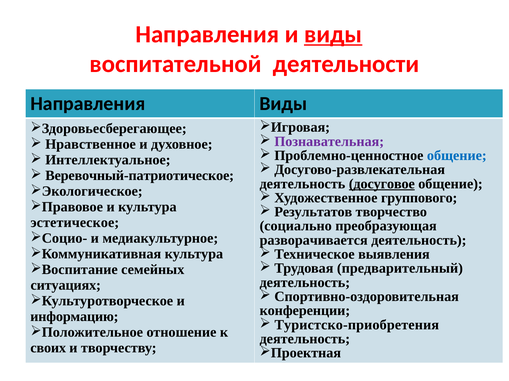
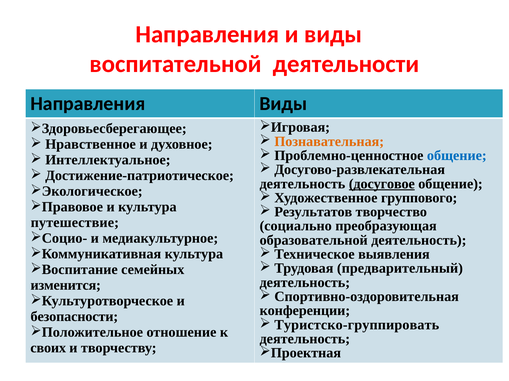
виды underline: present -> none (333, 34)
Познавательная colour: purple -> orange (329, 142)
Веревочный-патриотическое: Веревочный-патриотическое -> Достижение-патриотическое (140, 176)
эстетическое: эстетическое -> путешествие (75, 223)
разворачивается: разворачивается -> образовательной (314, 241)
ситуациях: ситуациях -> изменится (66, 286)
информацию: информацию -> безопасности (74, 317)
Туристско-приобретения: Туристско-приобретения -> Туристско-группировать (357, 325)
